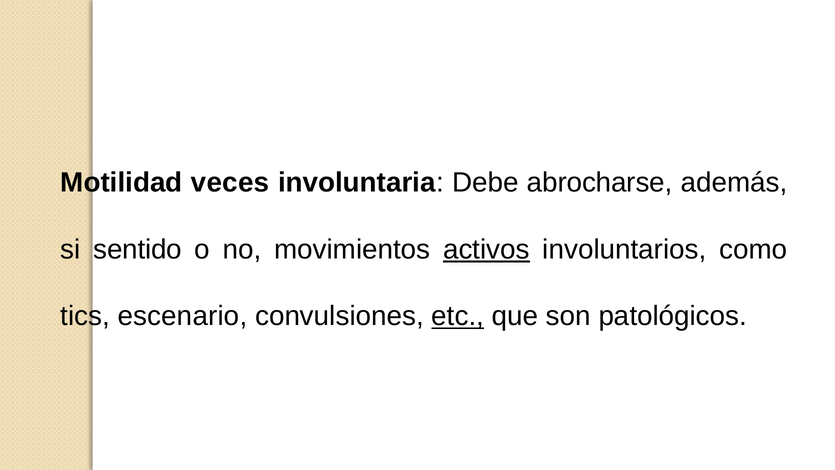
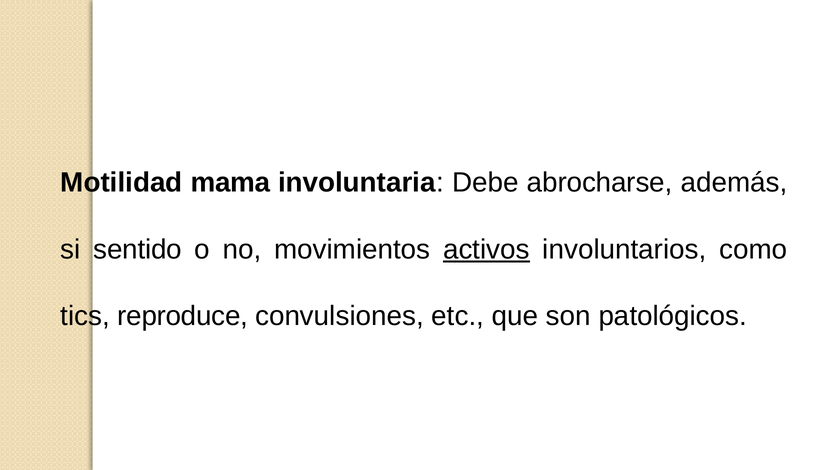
veces: veces -> mama (230, 182)
escenario: escenario -> reproduce (183, 316)
etc underline: present -> none (458, 316)
